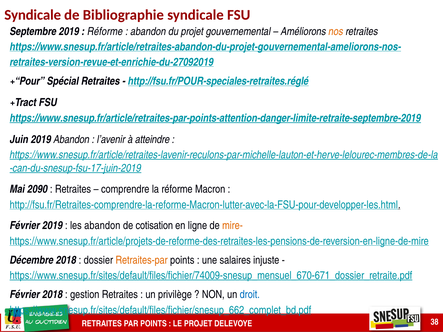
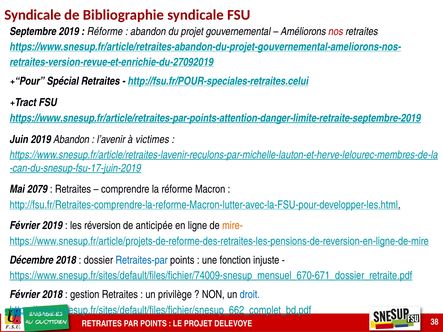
nos colour: orange -> red (336, 32)
http://fsu.fr/POUR-speciales-retraites.réglé: http://fsu.fr/POUR-speciales-retraites.réglé -> http://fsu.fr/POUR-speciales-retraites.celui (218, 81)
atteindre: atteindre -> victimes (152, 140)
2090: 2090 -> 2079 (37, 189)
les abandon: abandon -> réversion (102, 226)
cotisation: cotisation -> anticipée (154, 226)
Retraites-par colour: orange -> blue (142, 260)
salaires: salaires -> fonction (235, 260)
